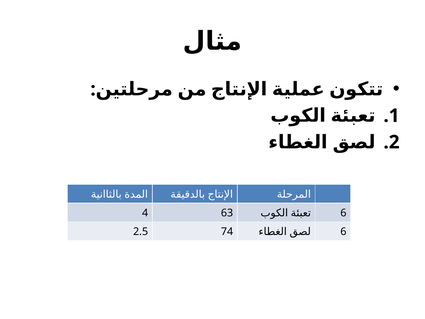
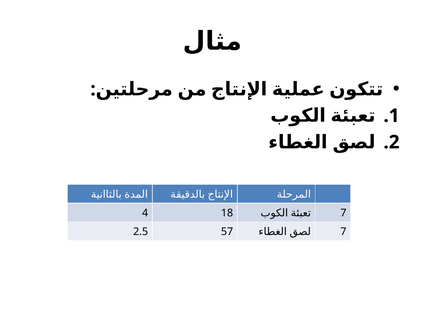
63: 63 -> 18 (227, 213)
6: 6 -> 7 (343, 213)
74: 74 -> 57 (227, 232)
6: 6 -> 7 (343, 232)
